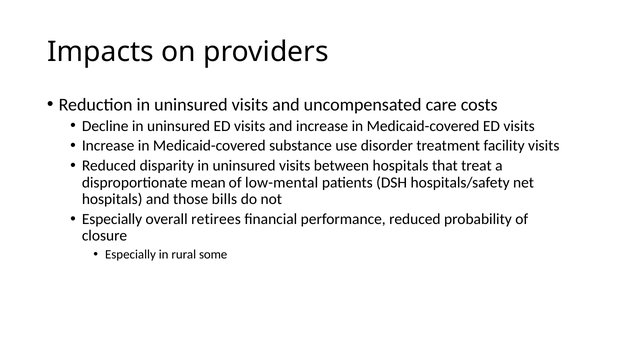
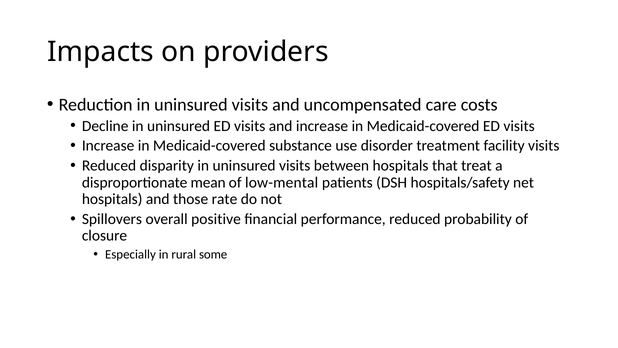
bills: bills -> rate (224, 199)
Especially: Especially -> Spillovers (112, 219)
retirees: retirees -> positive (216, 219)
